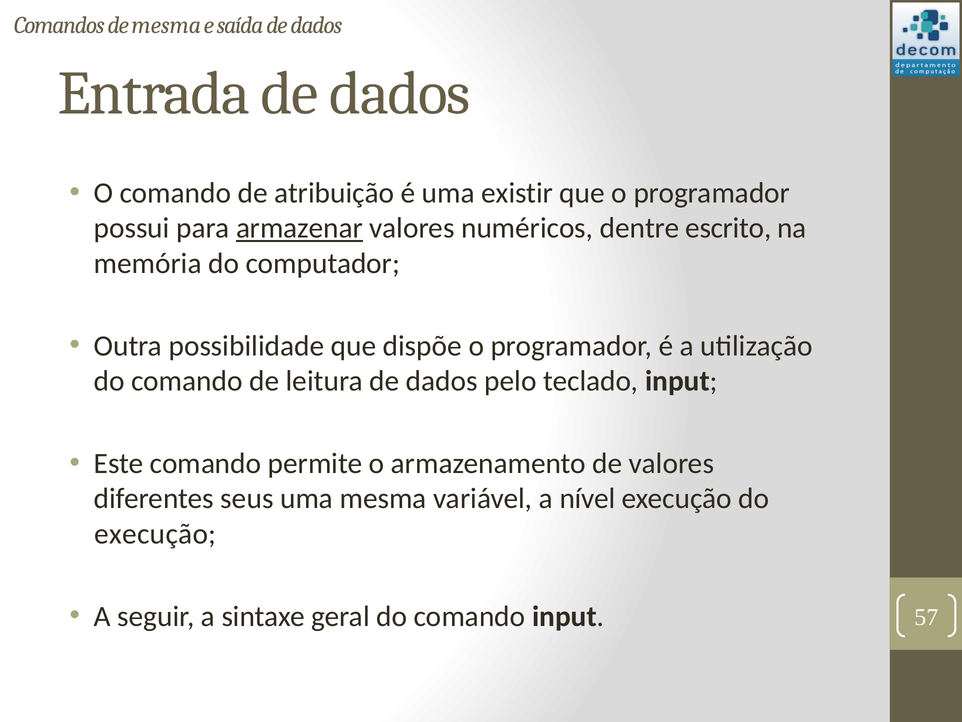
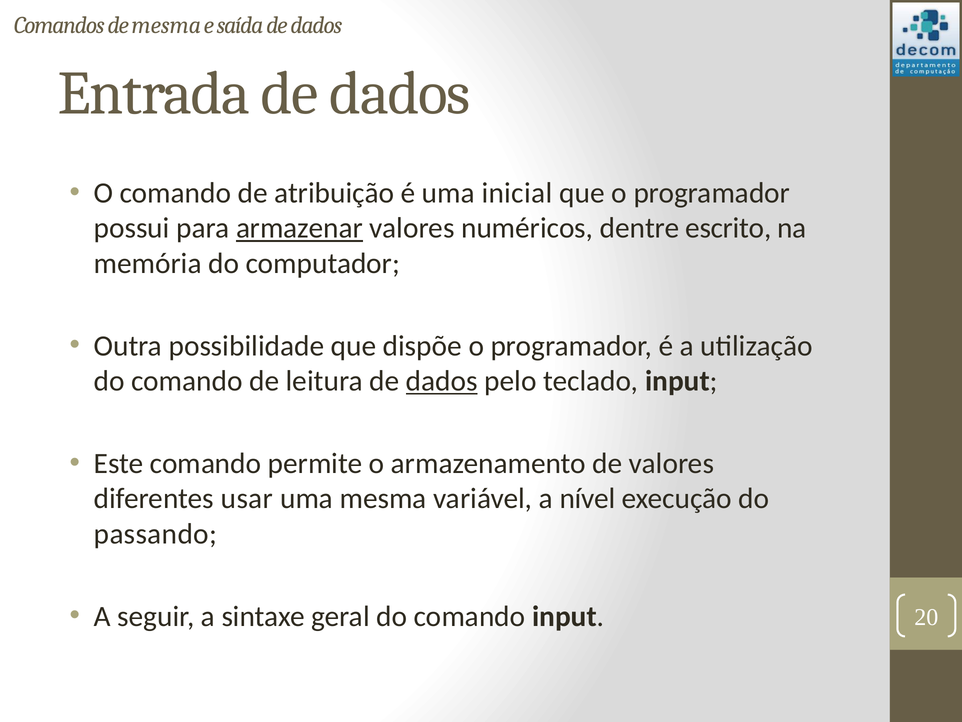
existir: existir -> inicial (517, 193)
dados underline: none -> present (442, 381)
seus: seus -> usar (247, 498)
execução: execução -> passando (155, 534)
57: 57 -> 20 (926, 617)
